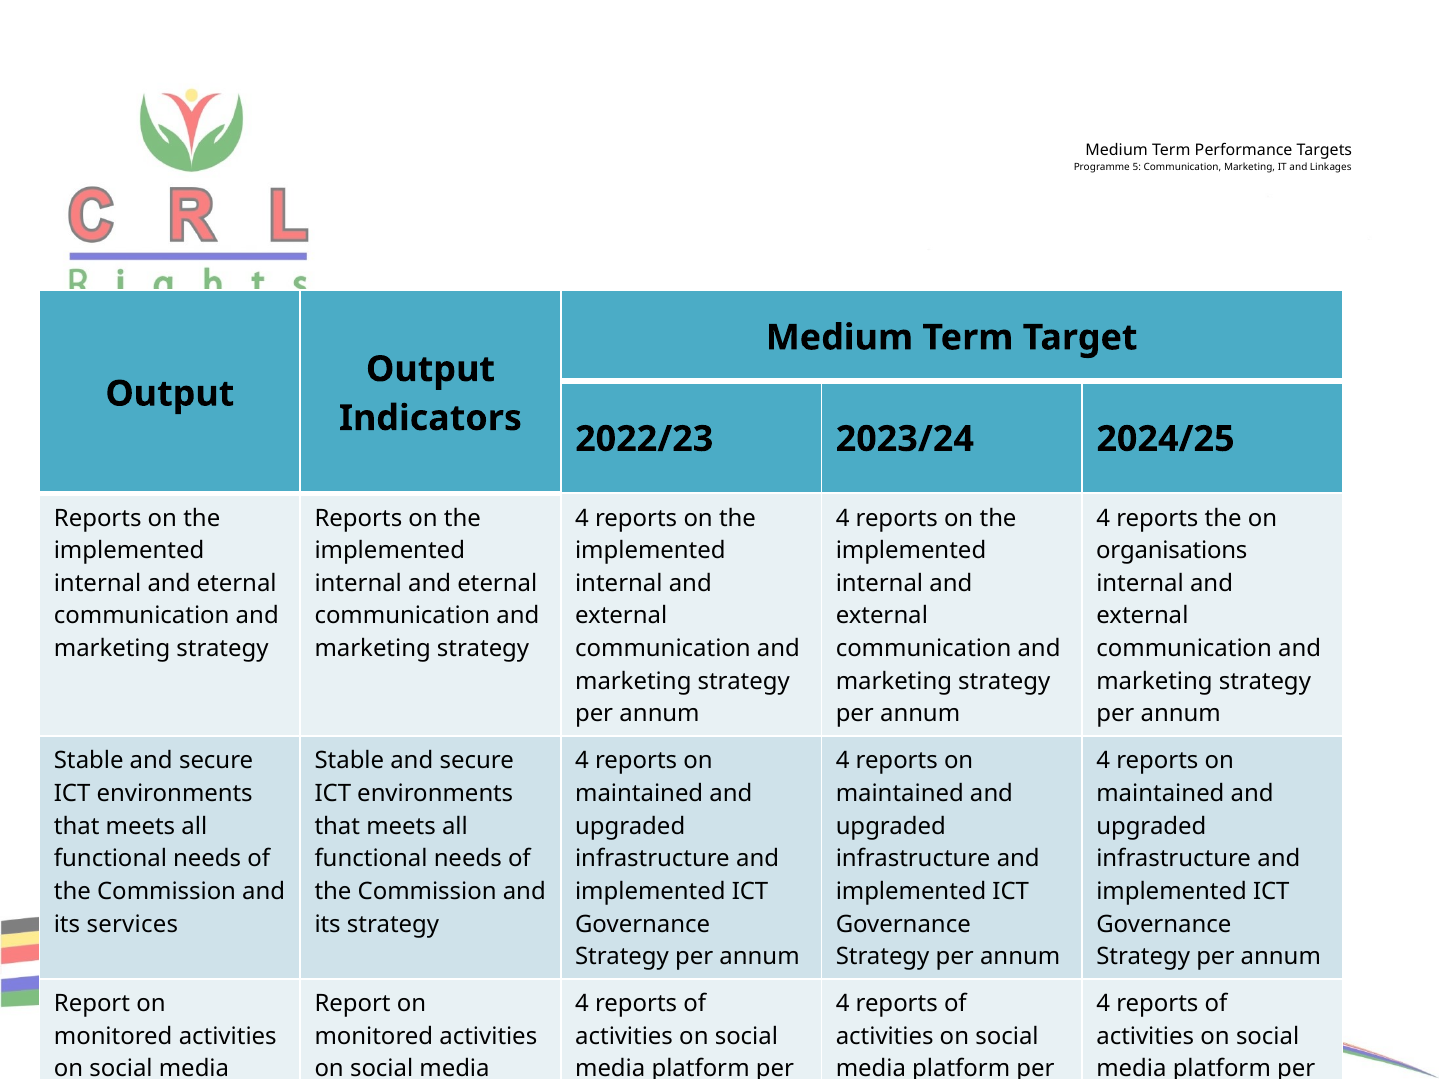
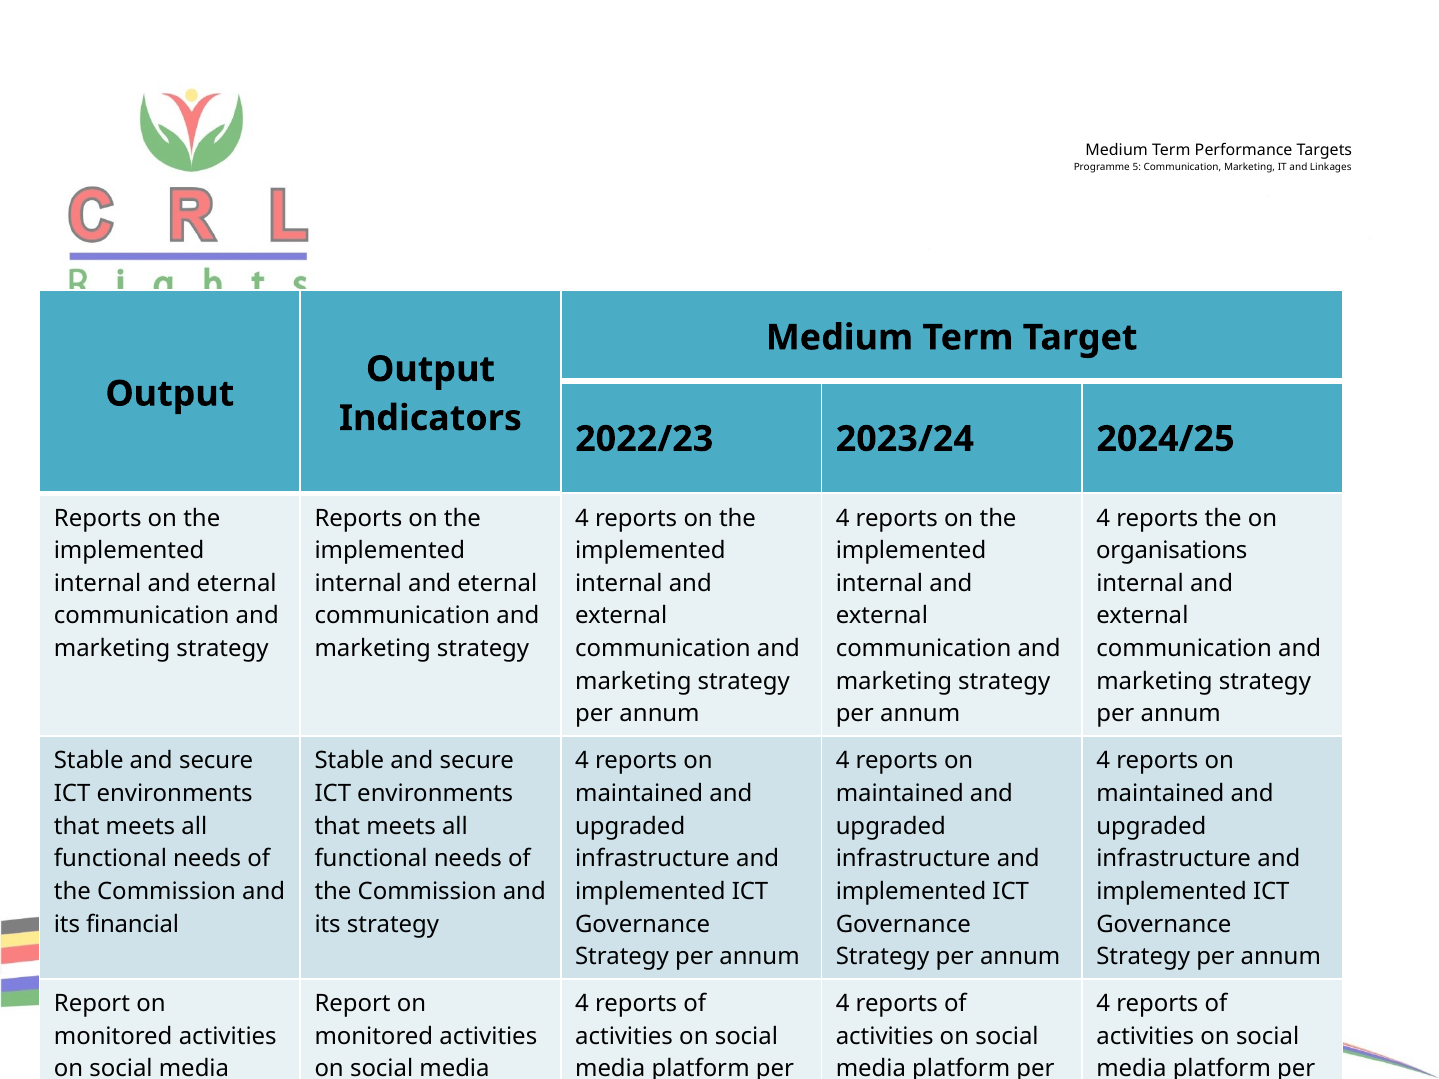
services: services -> financial (133, 924)
